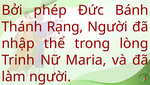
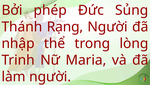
Bánh: Bánh -> Sủng (132, 10)
